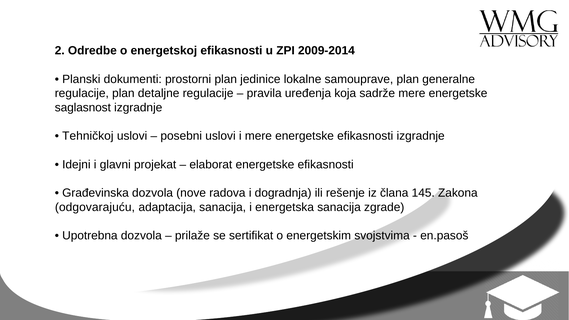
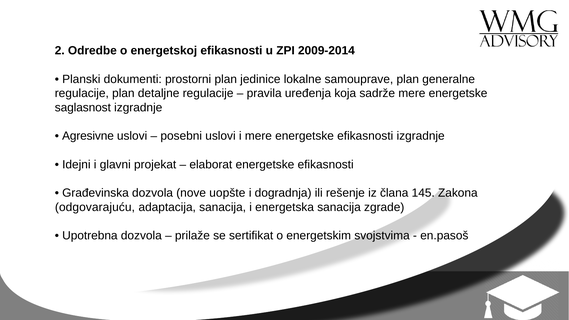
Tehničkoj: Tehničkoj -> Agresivne (88, 136)
radova: radova -> uopšte (227, 193)
